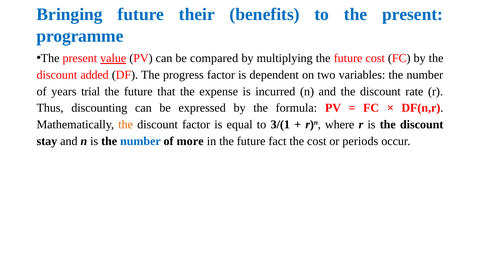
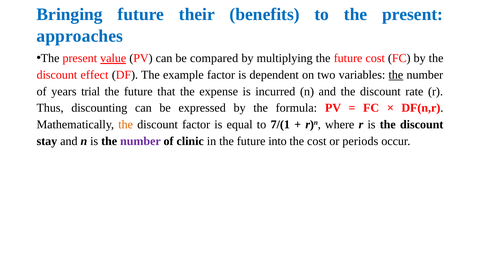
programme: programme -> approaches (80, 36)
added: added -> effect (94, 75)
progress: progress -> example (183, 75)
the underline: none -> present (396, 75)
3/(1: 3/(1 -> 7/(1 (280, 125)
number colour: blue -> purple (140, 141)
more: more -> clinic (190, 141)
fact: fact -> into (278, 141)
